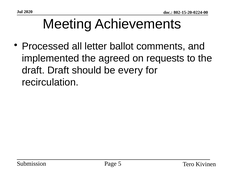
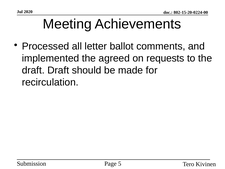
every: every -> made (131, 70)
